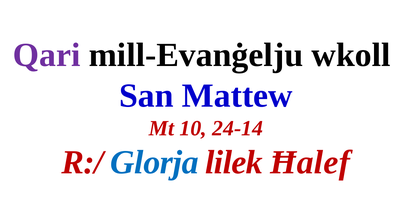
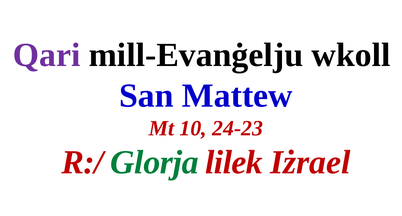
24-14: 24-14 -> 24-23 (238, 128)
Glorja colour: blue -> green (154, 163)
Ħalef: Ħalef -> Iżrael (310, 163)
